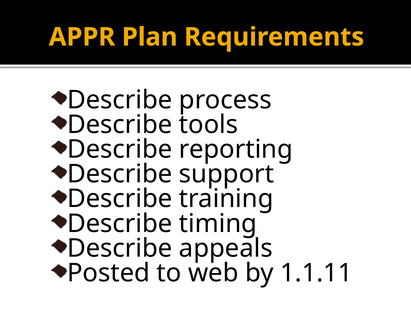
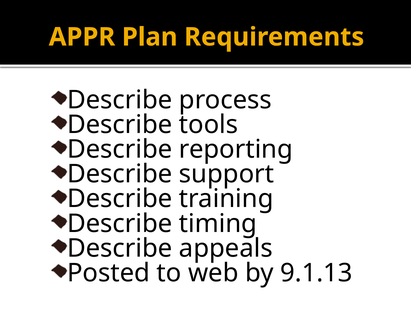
1.1.11: 1.1.11 -> 9.1.13 (316, 272)
